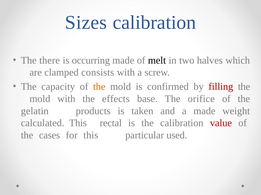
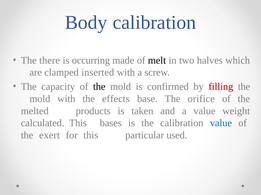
Sizes: Sizes -> Body (86, 23)
consists: consists -> inserted (98, 73)
the colour: orange -> black (99, 87)
gelatin: gelatin -> melted (35, 111)
a made: made -> value (204, 111)
rectal: rectal -> bases (111, 123)
value colour: red -> blue (221, 123)
cases: cases -> exert (49, 136)
